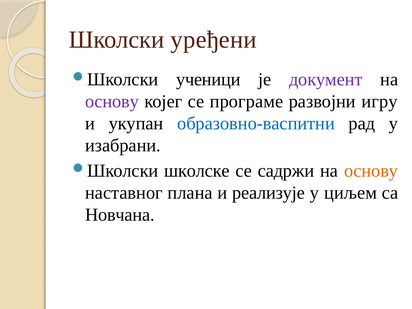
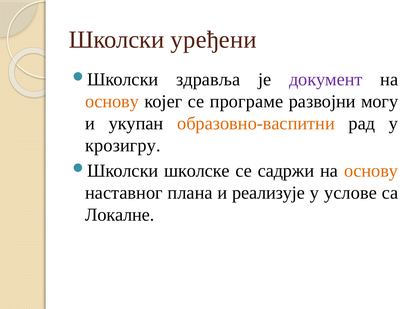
ученици: ученици -> здравља (208, 80)
основу colour: purple -> orange (112, 102)
игру: игру -> могу (380, 102)
образовно-васпитни colour: blue -> orange (256, 123)
изабрани: изабрани -> крозигру (123, 145)
циљем: циљем -> услове (351, 193)
Новчана: Новчана -> Локалне (120, 215)
